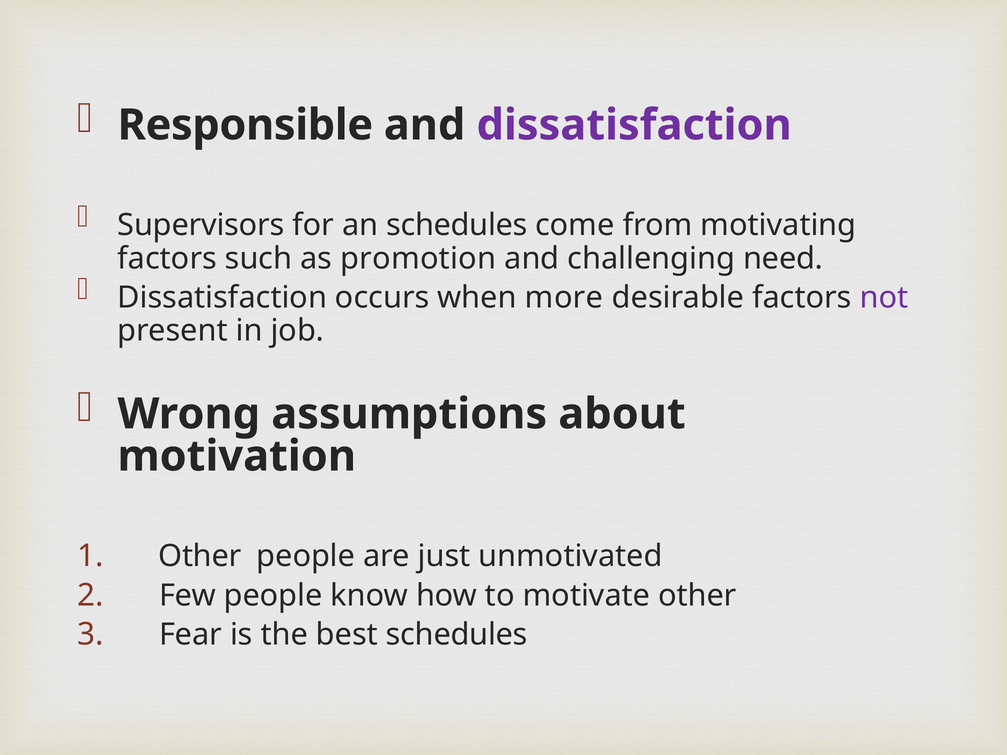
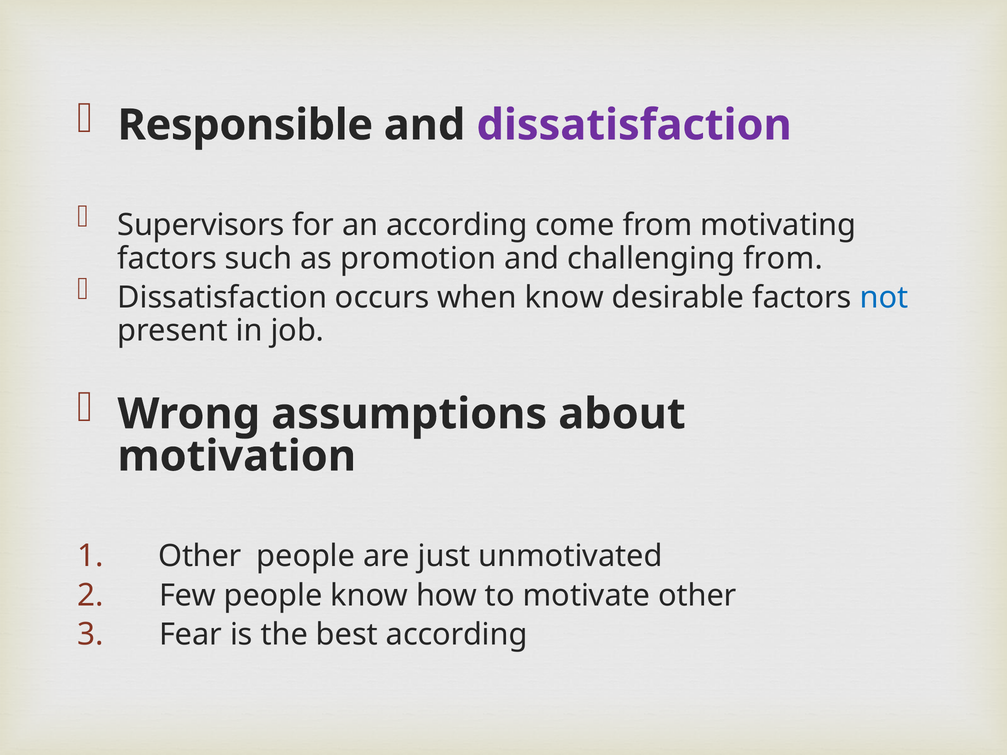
an schedules: schedules -> according (457, 225)
challenging need: need -> from (783, 258)
when more: more -> know (564, 298)
not colour: purple -> blue (884, 298)
best schedules: schedules -> according (457, 635)
